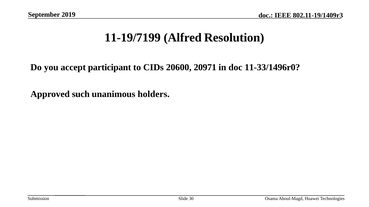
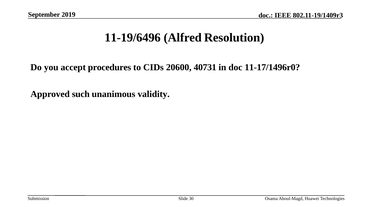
11-19/7199: 11-19/7199 -> 11-19/6496 (133, 38)
participant: participant -> procedures (110, 68)
20971: 20971 -> 40731 (205, 68)
11-33/1496r0: 11-33/1496r0 -> 11-17/1496r0 (272, 68)
holders: holders -> validity (154, 94)
